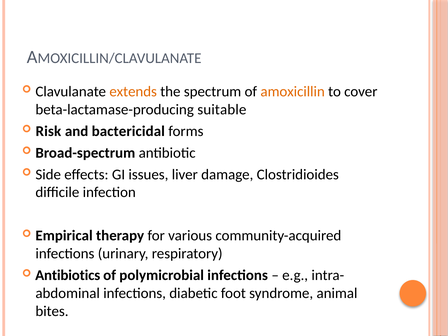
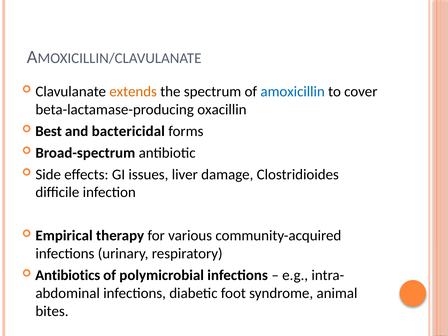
amoxicillin colour: orange -> blue (293, 92)
suitable: suitable -> oxacillin (222, 109)
Risk: Risk -> Best (49, 131)
